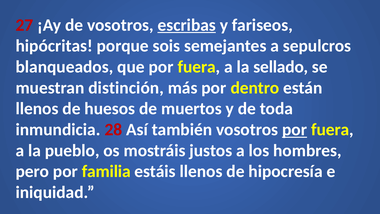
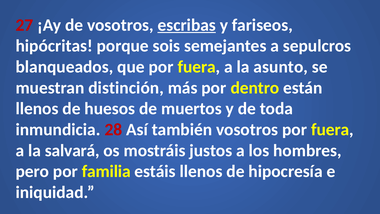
sellado: sellado -> asunto (281, 67)
por underline: present -> none (295, 130)
pueblo: pueblo -> salvará (72, 150)
